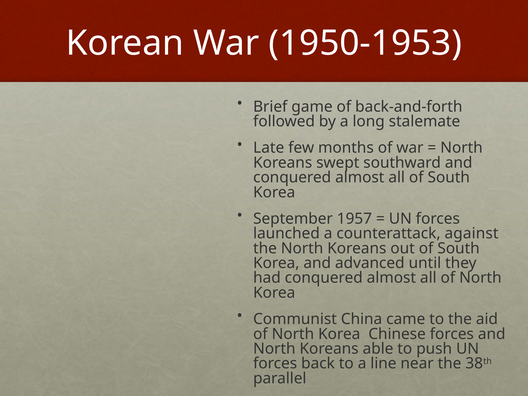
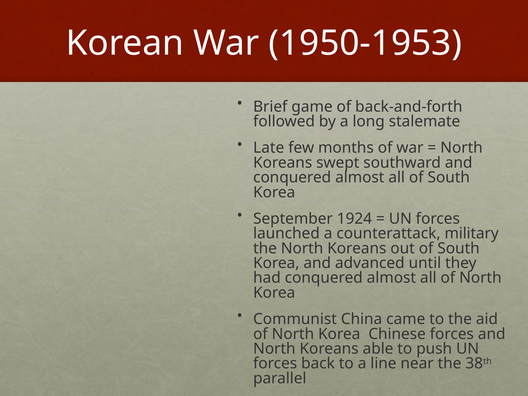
1957: 1957 -> 1924 (354, 219)
against: against -> military (472, 234)
